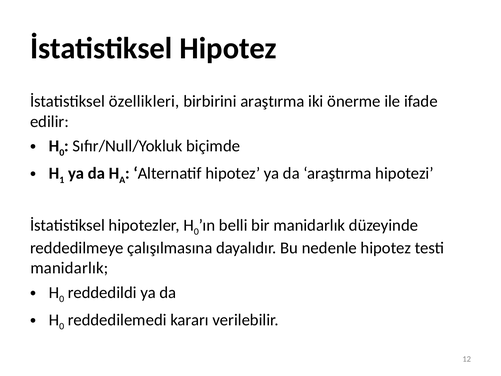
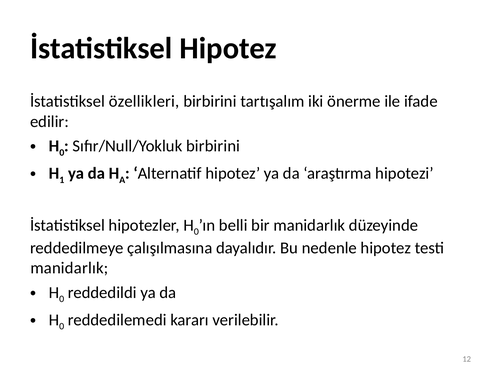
birbirini araştırma: araştırma -> tartışalım (272, 101)
Sıfır/Null/Yokluk biçimde: biçimde -> birbirini (213, 146)
